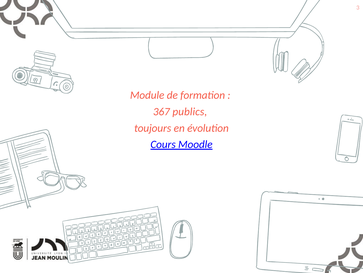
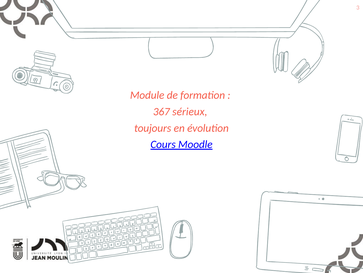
publics: publics -> sérieux (190, 111)
